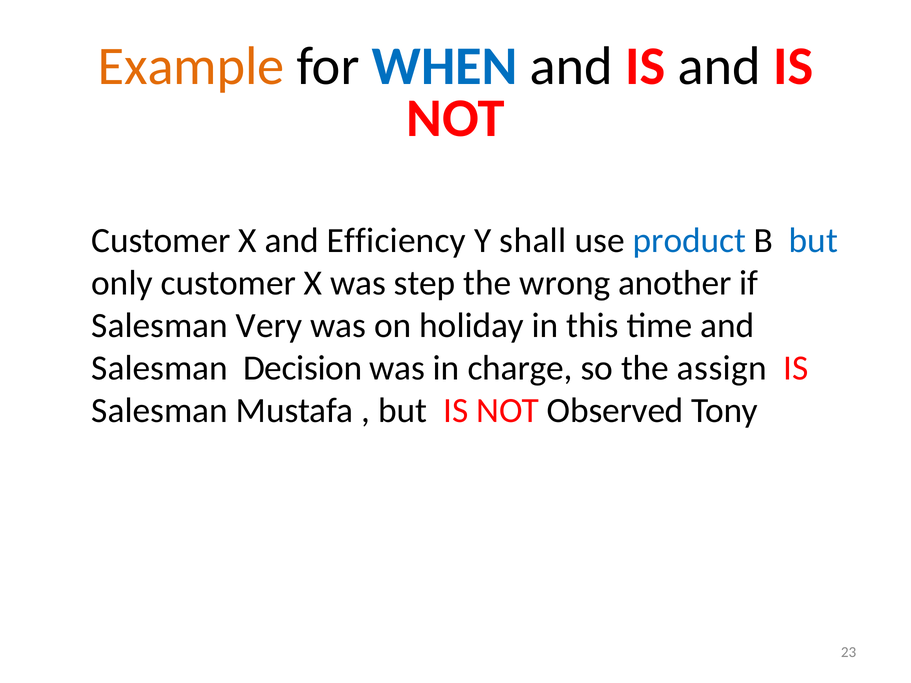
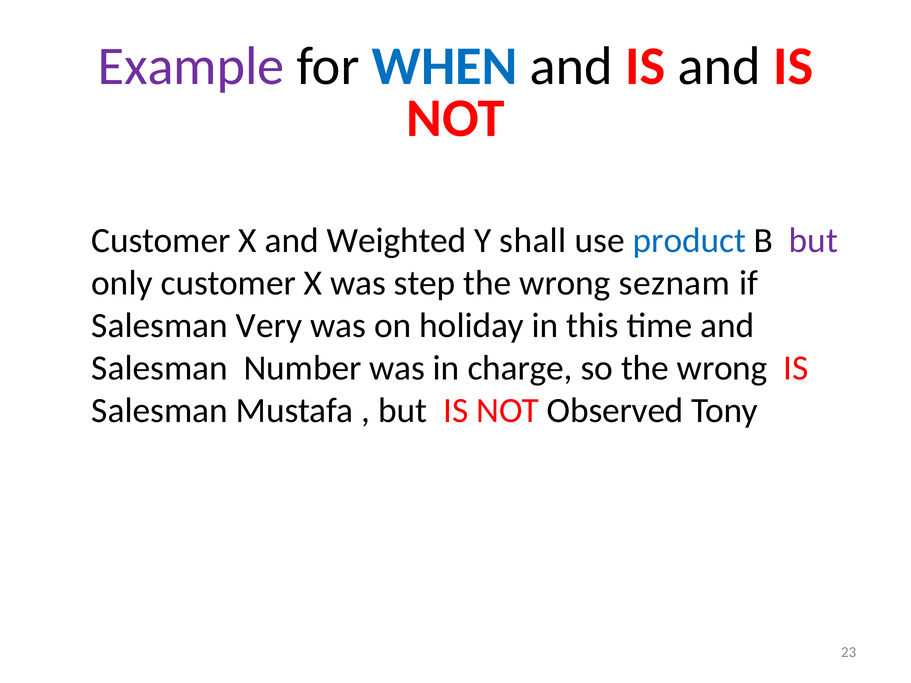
Example colour: orange -> purple (191, 66)
Efficiency: Efficiency -> Weighted (397, 241)
but colour: blue -> purple (813, 241)
another: another -> seznam (675, 283)
Decision: Decision -> Number (303, 368)
so the assign: assign -> wrong (722, 368)
